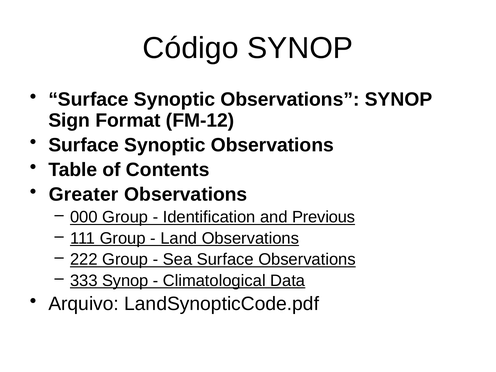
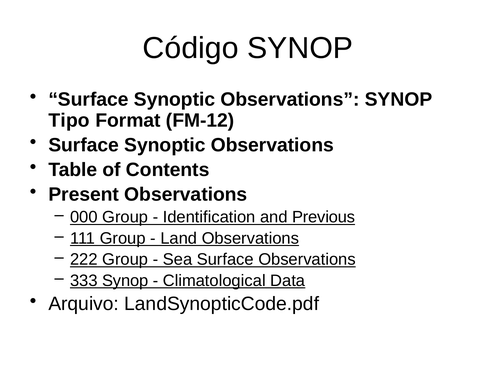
Sign: Sign -> Tipo (69, 120)
Greater: Greater -> Present (84, 195)
